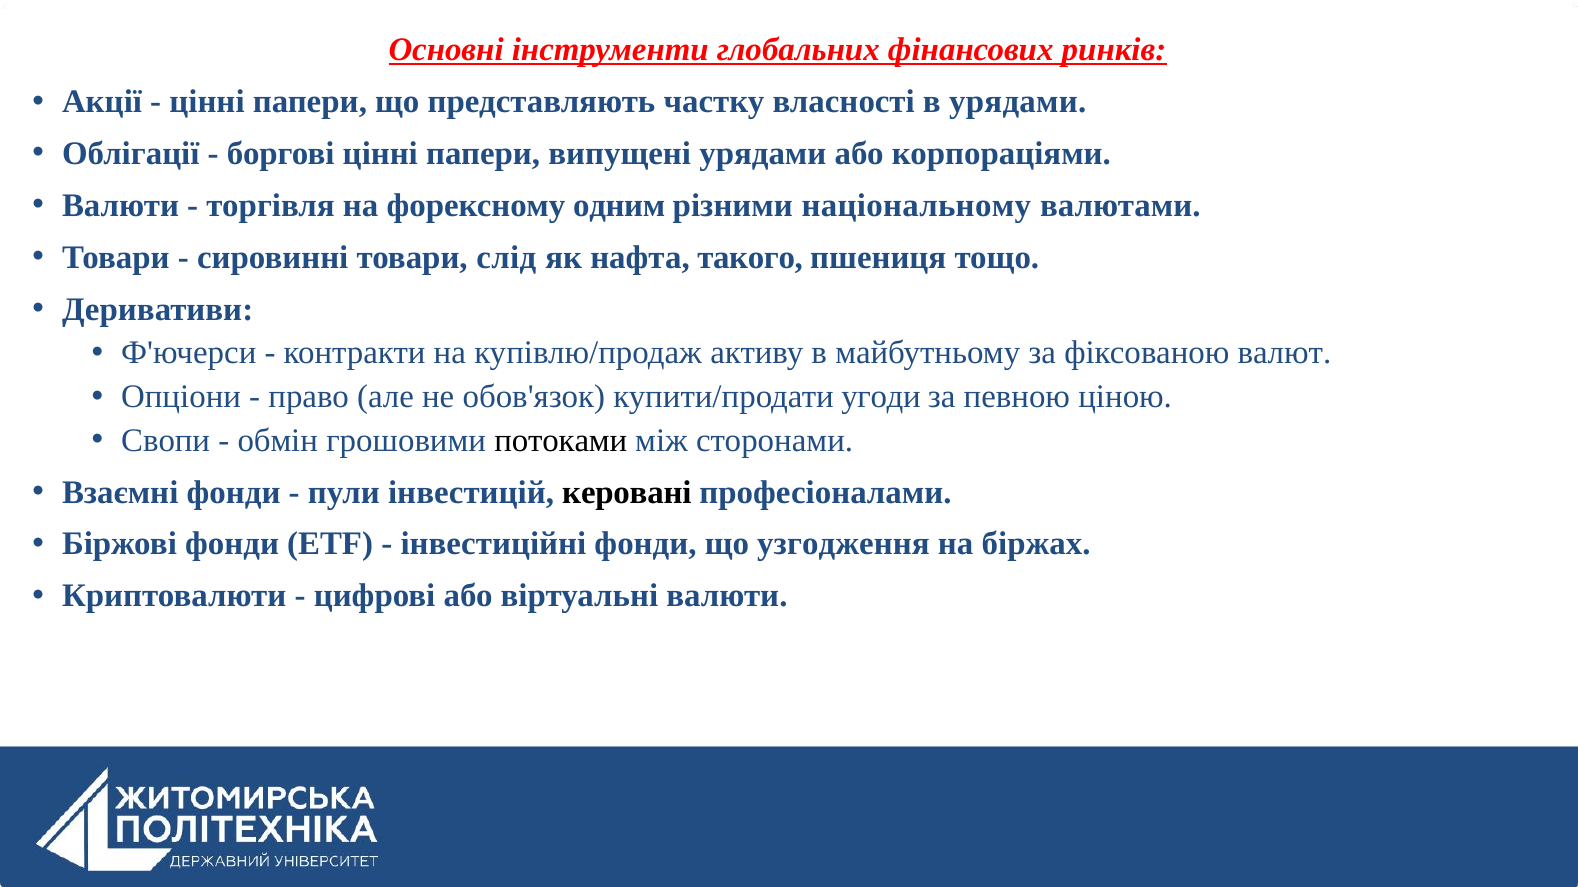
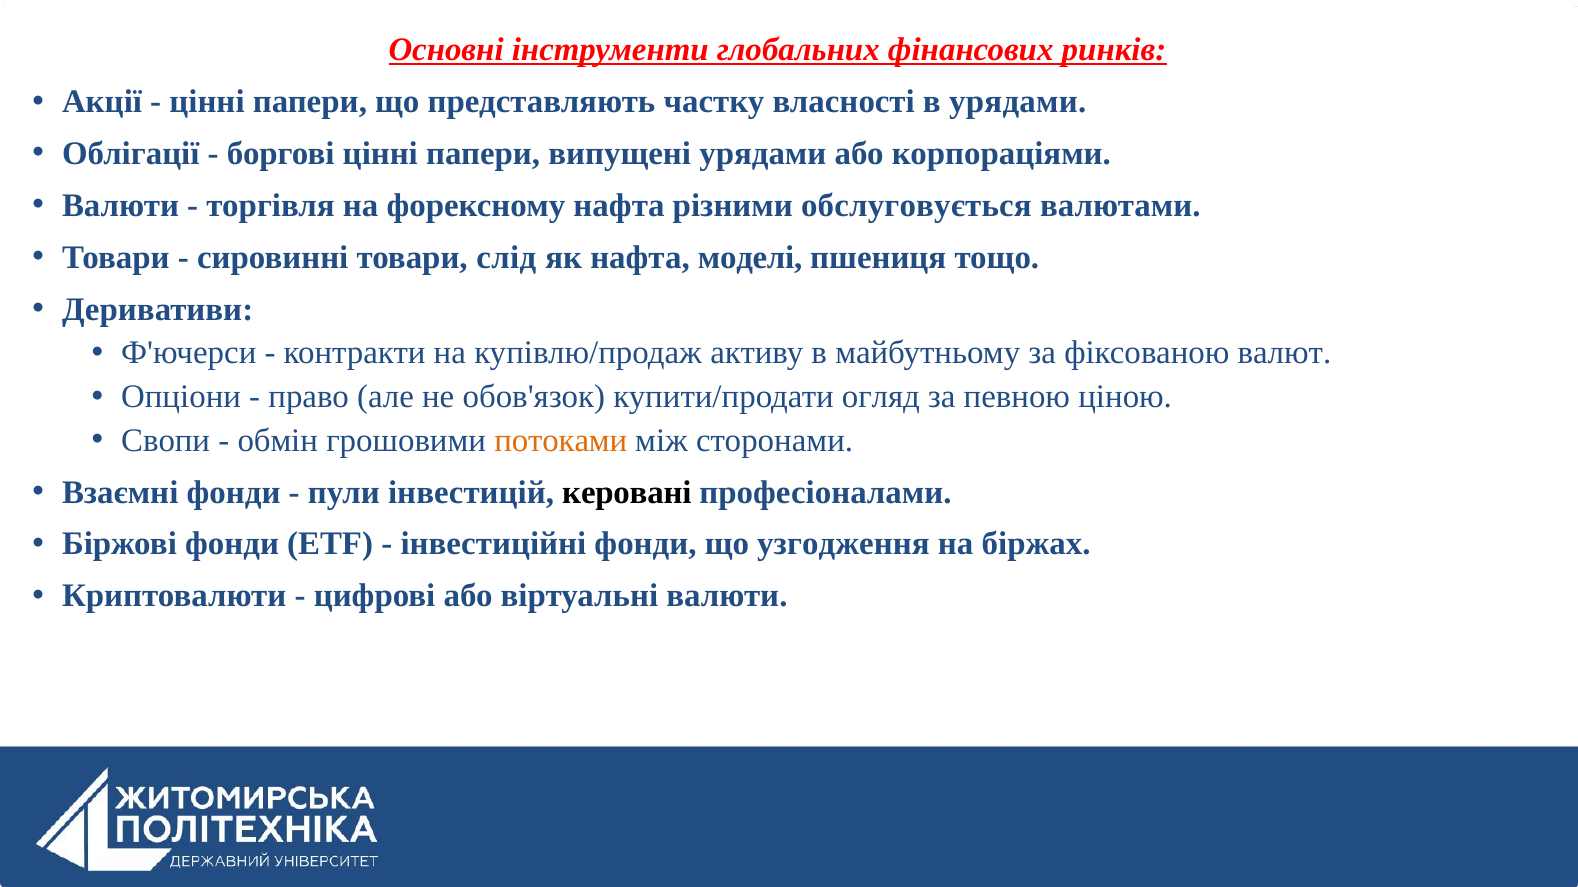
форексному одним: одним -> нафта (619, 206)
національному: національному -> обслуговується (916, 206)
такого: такого -> моделі (750, 257)
угоди: угоди -> огляд (881, 397)
потоками colour: black -> orange (561, 441)
